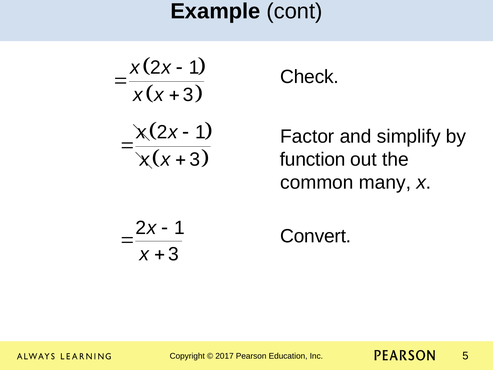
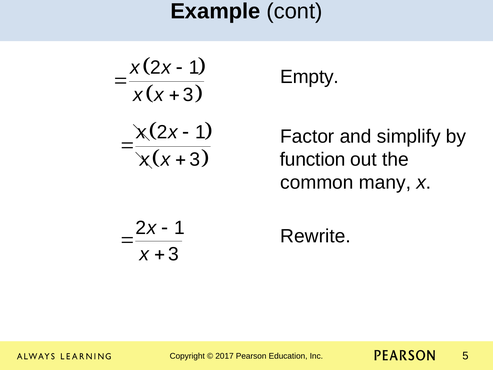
Check: Check -> Empty (310, 77)
Convert: Convert -> Rewrite (316, 236)
